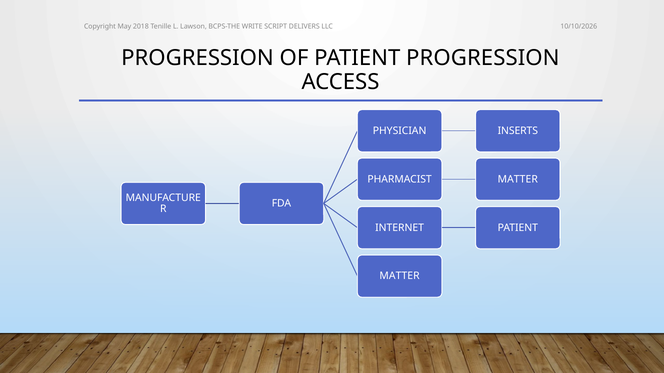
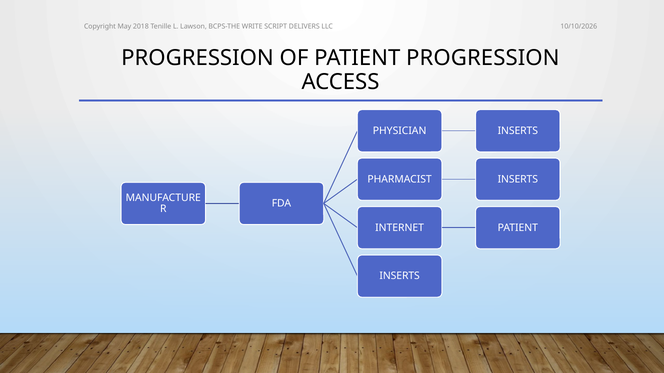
MATTER: MATTER -> INSERTS (518, 179)
MATTER: MATTER -> INSERTS (400, 276)
